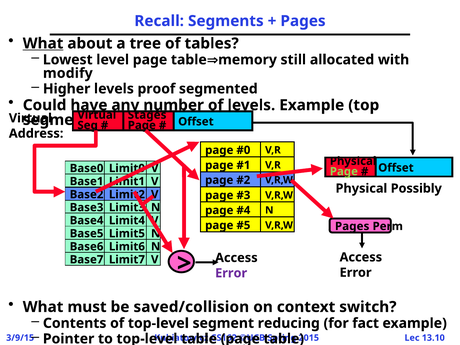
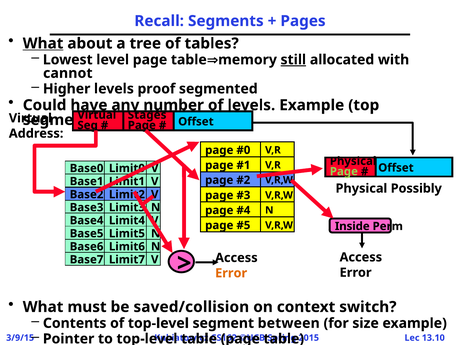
still underline: none -> present (293, 60)
modify: modify -> cannot (68, 73)
Pages: Pages -> Inside (352, 226)
Error colour: purple -> orange (231, 273)
reducing: reducing -> between (289, 323)
fact: fact -> size (366, 323)
